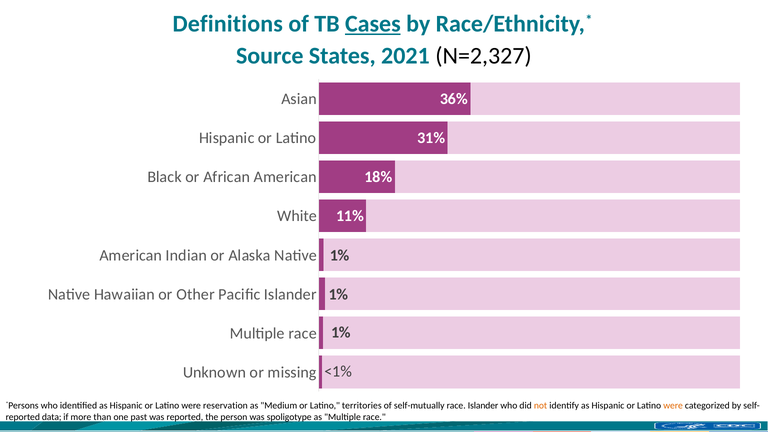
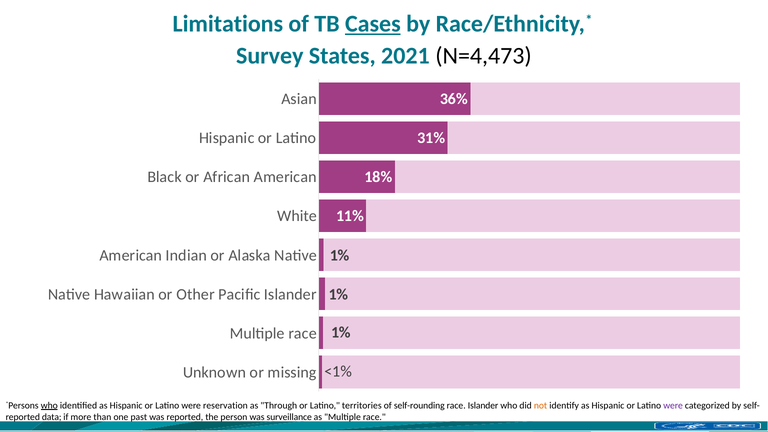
Definitions: Definitions -> Limitations (228, 24)
Source: Source -> Survey (270, 56)
N=2,327: N=2,327 -> N=4,473 (483, 56)
who underline: none -> present (49, 405)
Medium: Medium -> Through (279, 405)
self-mutually: self-mutually -> self-rounding (419, 405)
were colour: orange -> purple (673, 405)
spoligotype: spoligotype -> surveillance (289, 417)
